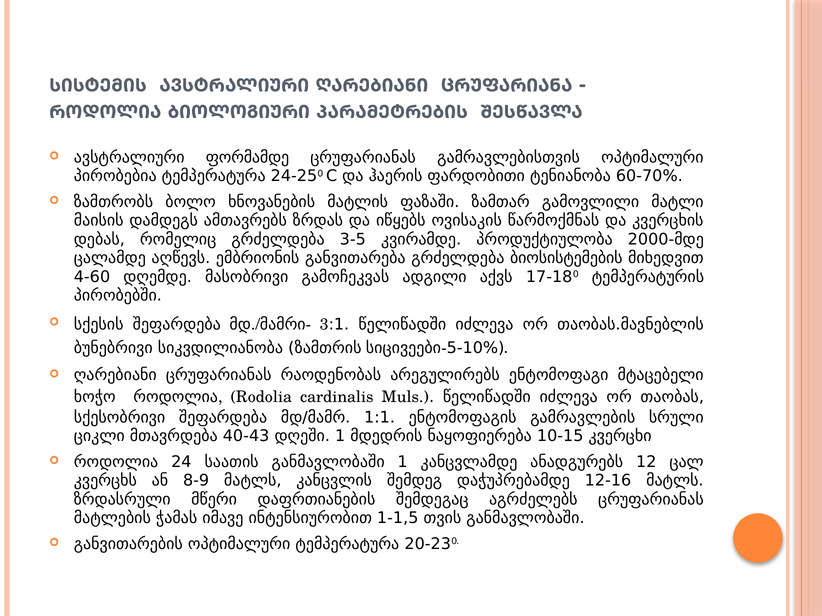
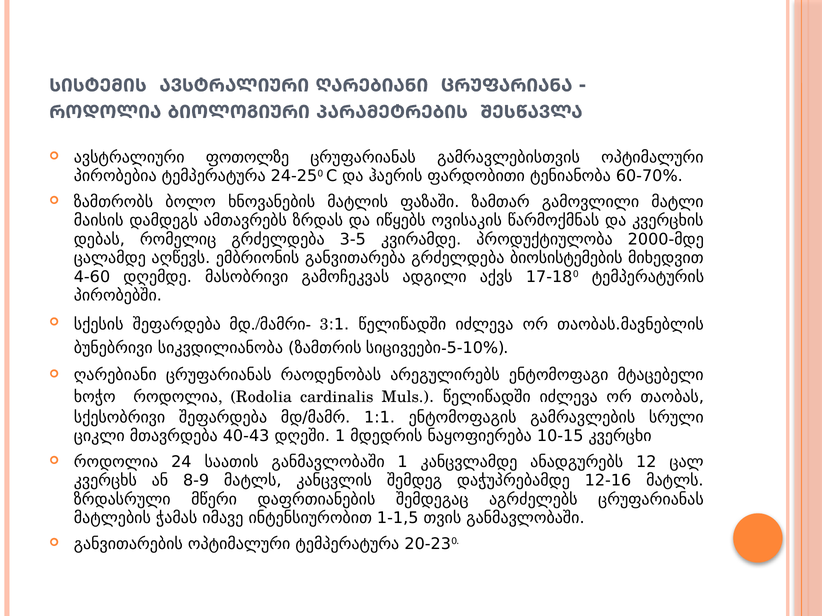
ფორმამდე: ფორმამდე -> ფოთოლზე (247, 158)
